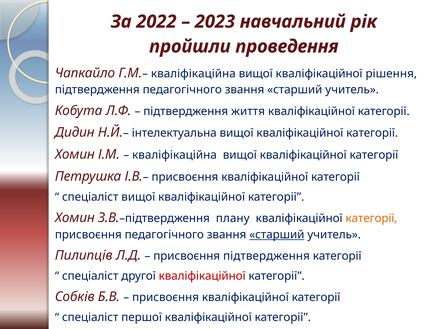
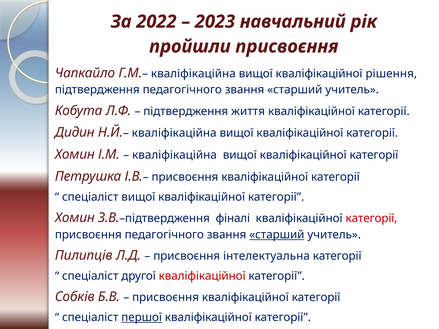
пройшли проведення: проведення -> присвоєння (287, 47)
Н.Й.– інтелектуальна: інтелектуальна -> кваліфікаційна (174, 133)
плану: плану -> фіналі (233, 219)
категорії colour: orange -> red (371, 219)
присвоєння підтвердження: підтвердження -> інтелектуальна (266, 256)
першої underline: none -> present (142, 318)
